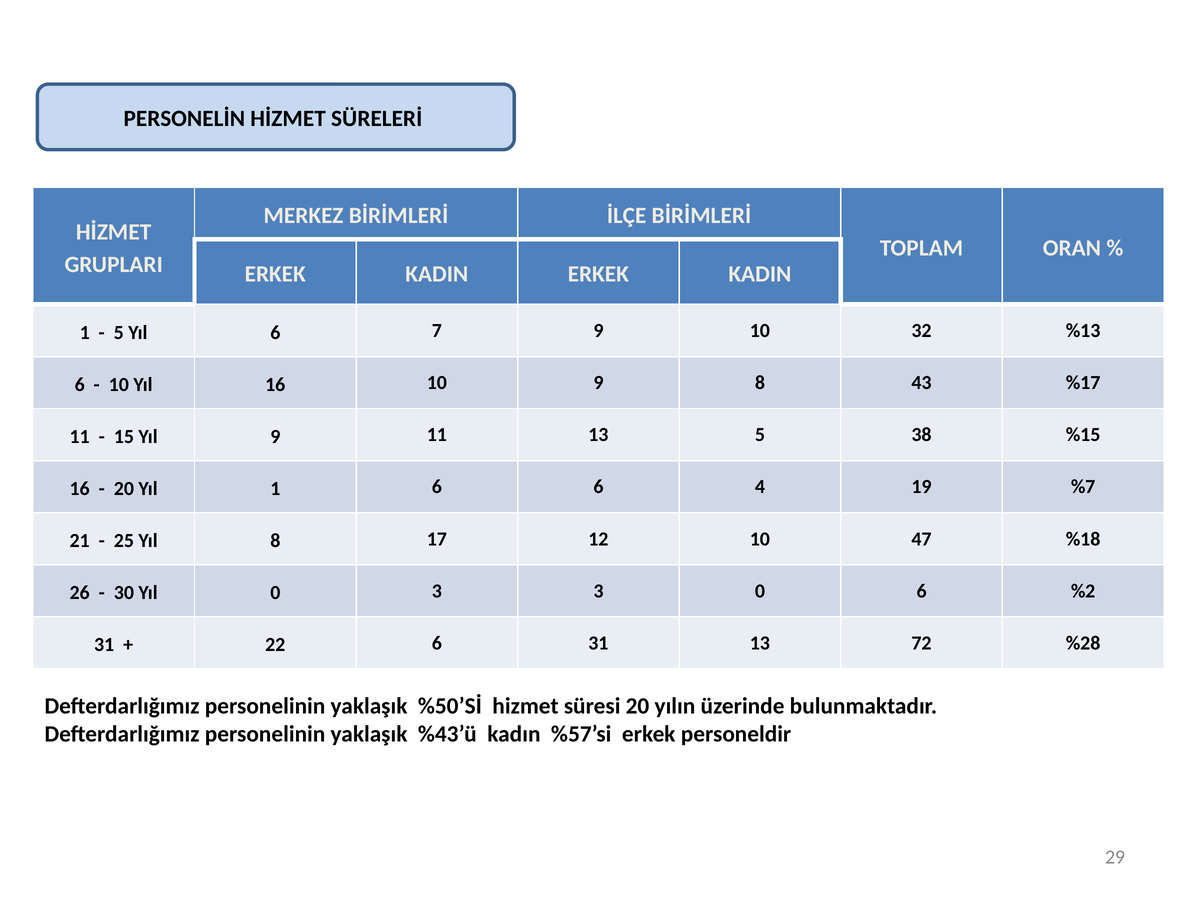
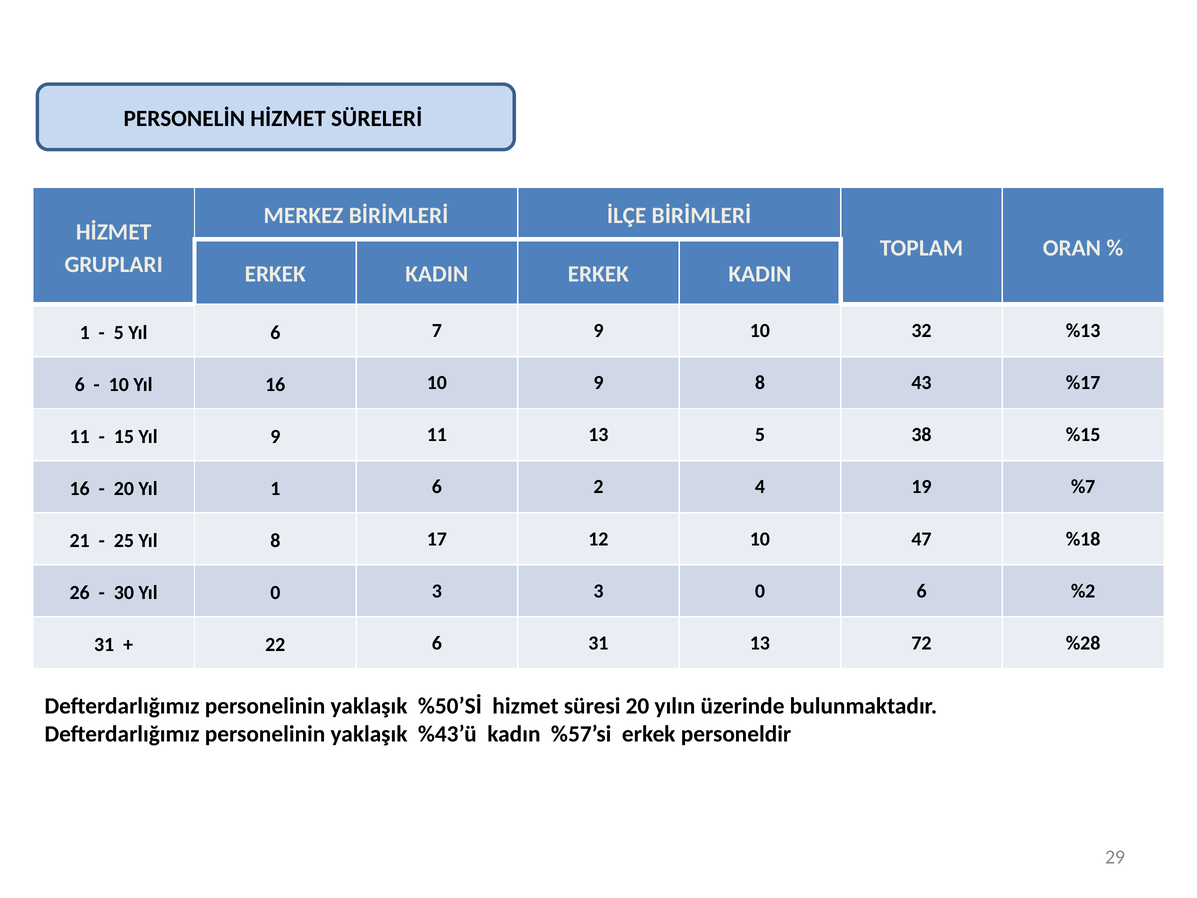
6 6: 6 -> 2 (598, 487)
